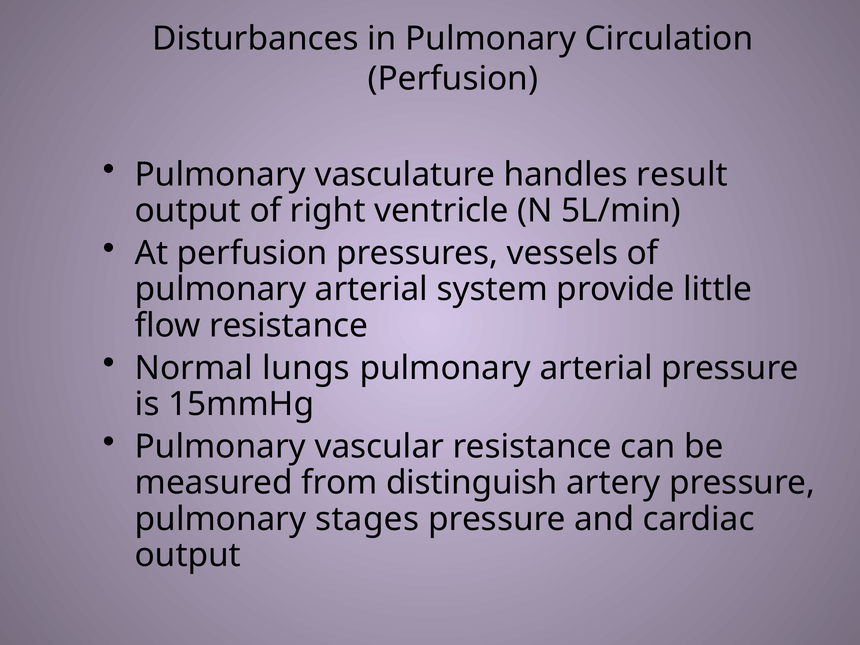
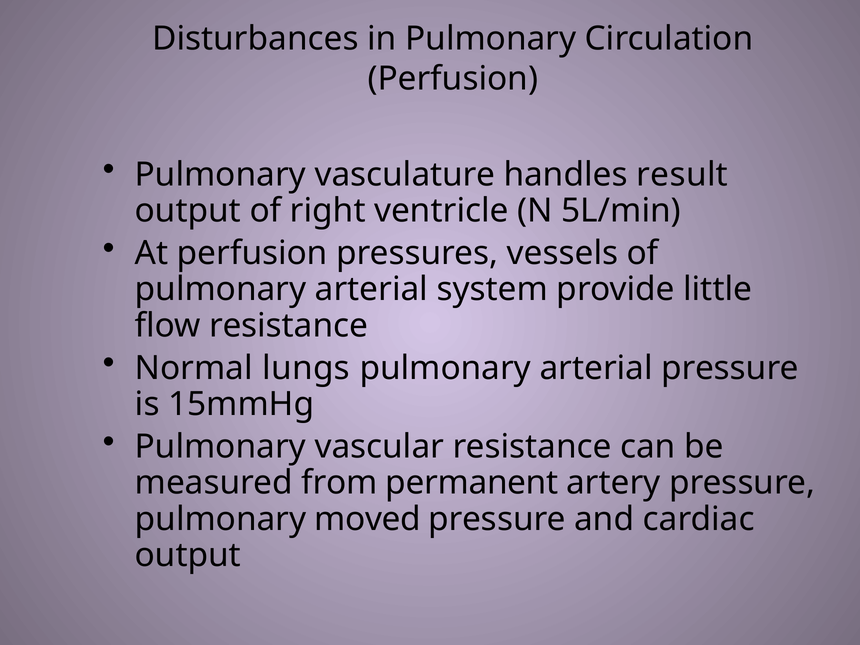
distinguish: distinguish -> permanent (472, 483)
stages: stages -> moved (368, 519)
